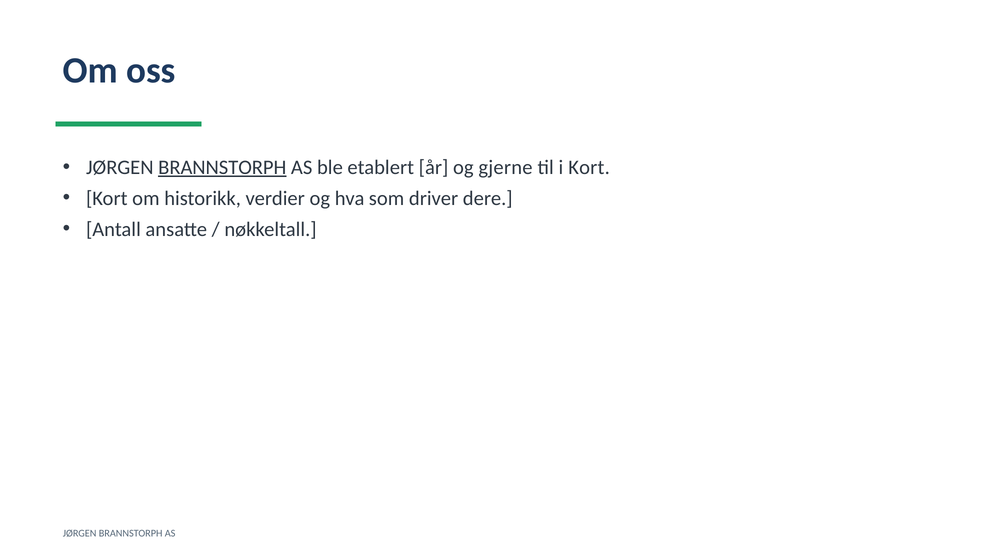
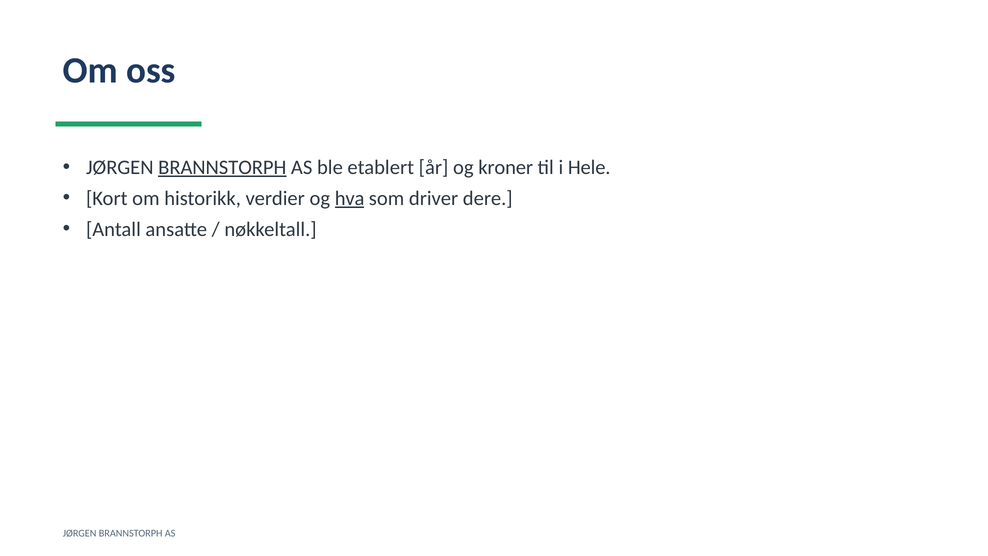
gjerne: gjerne -> kroner (506, 167)
i Kort: Kort -> Hele (589, 167)
hva underline: none -> present (350, 198)
